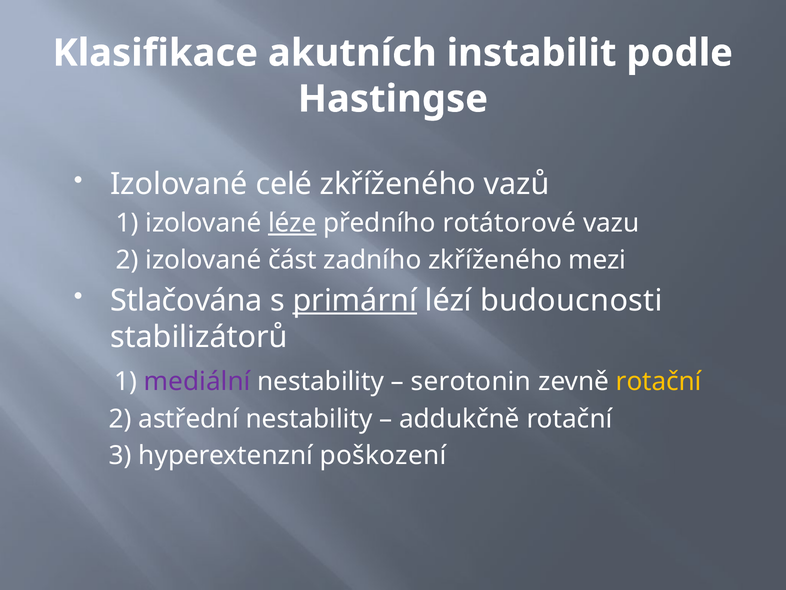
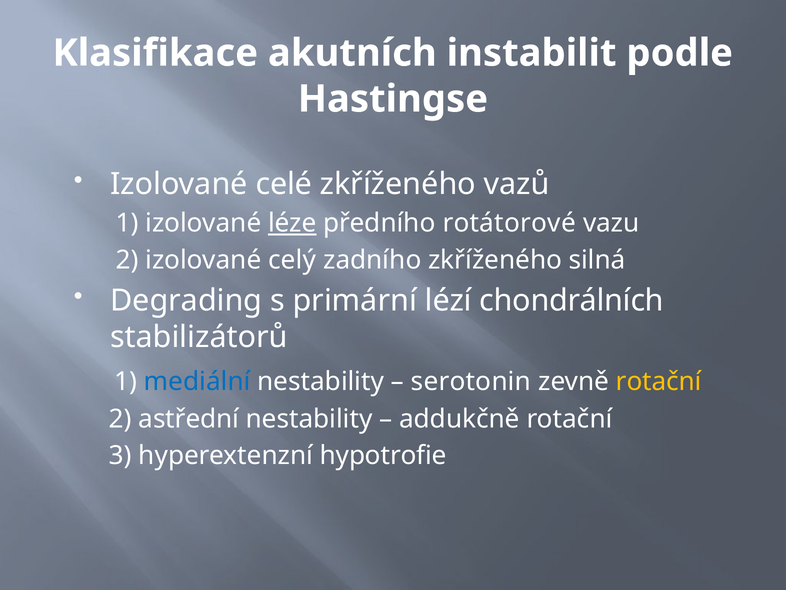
část: část -> celý (292, 260)
mezi: mezi -> silná (597, 260)
Stlačována: Stlačována -> Degrading (186, 300)
primární underline: present -> none (355, 300)
budoucnosti: budoucnosti -> chondrálních (572, 300)
mediální colour: purple -> blue (197, 381)
poškození: poškození -> hypotrofie (383, 455)
